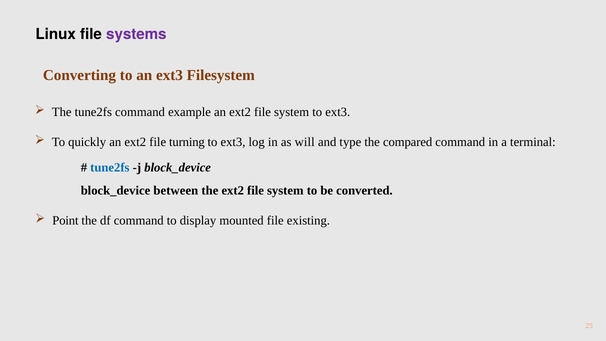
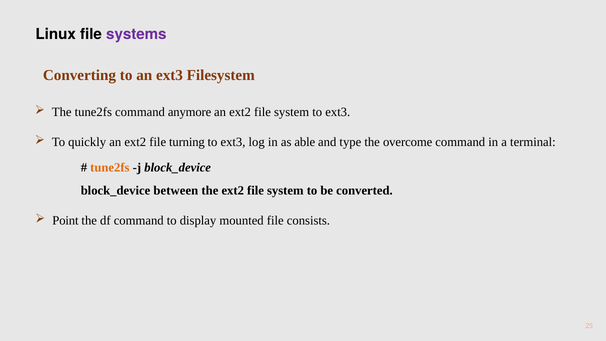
example: example -> anymore (190, 112)
will: will -> able (305, 142)
compared: compared -> overcome (408, 142)
tune2fs colour: blue -> orange (110, 168)
existing: existing -> consists (308, 221)
